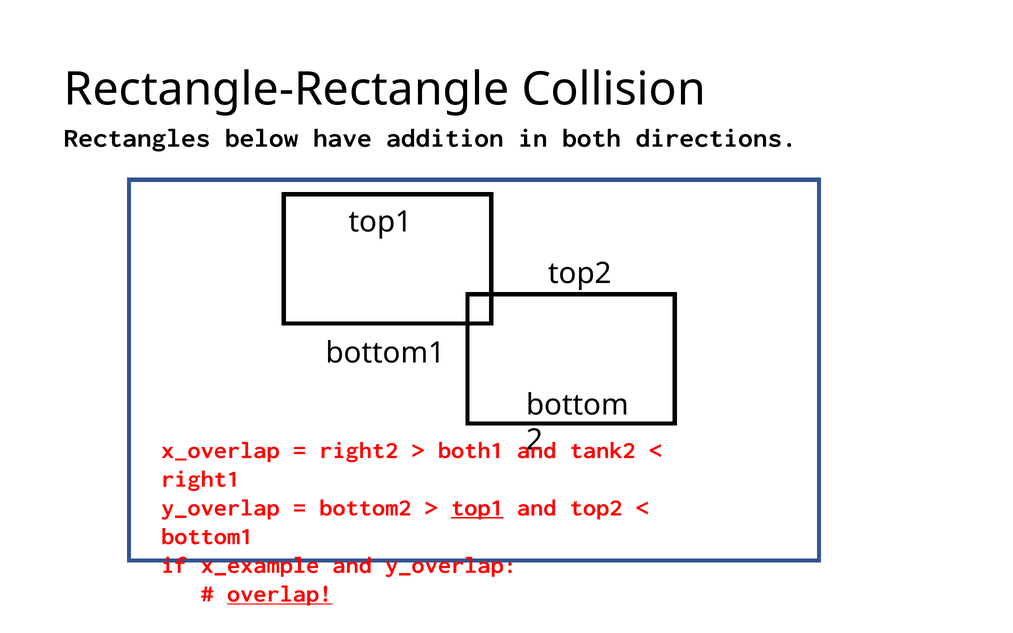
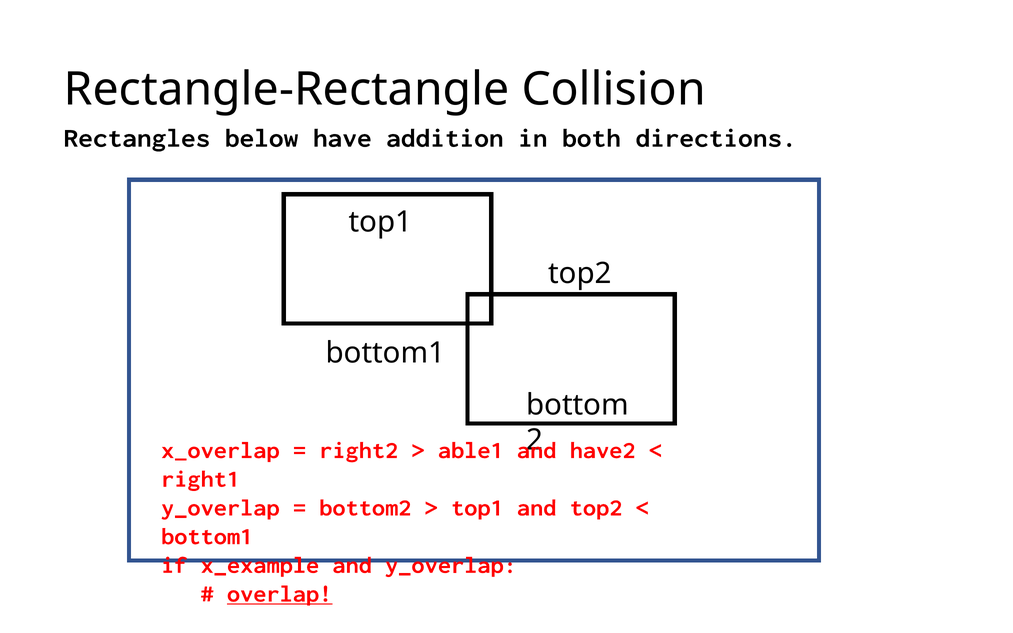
both1: both1 -> able1 (471, 450)
tank2: tank2 -> have2 (603, 450)
top1 underline: present -> none (477, 508)
